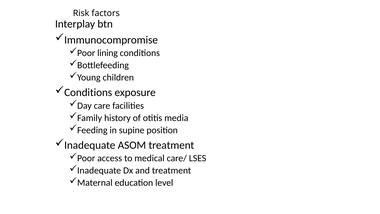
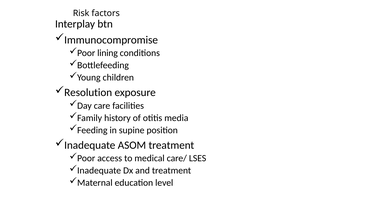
Conditions: Conditions -> Resolution (88, 92)
